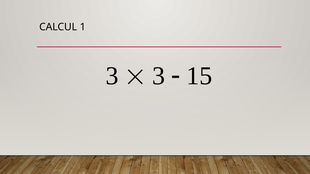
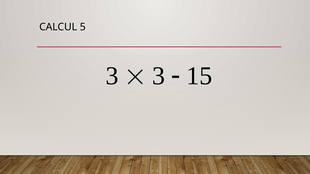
1: 1 -> 5 (83, 27)
